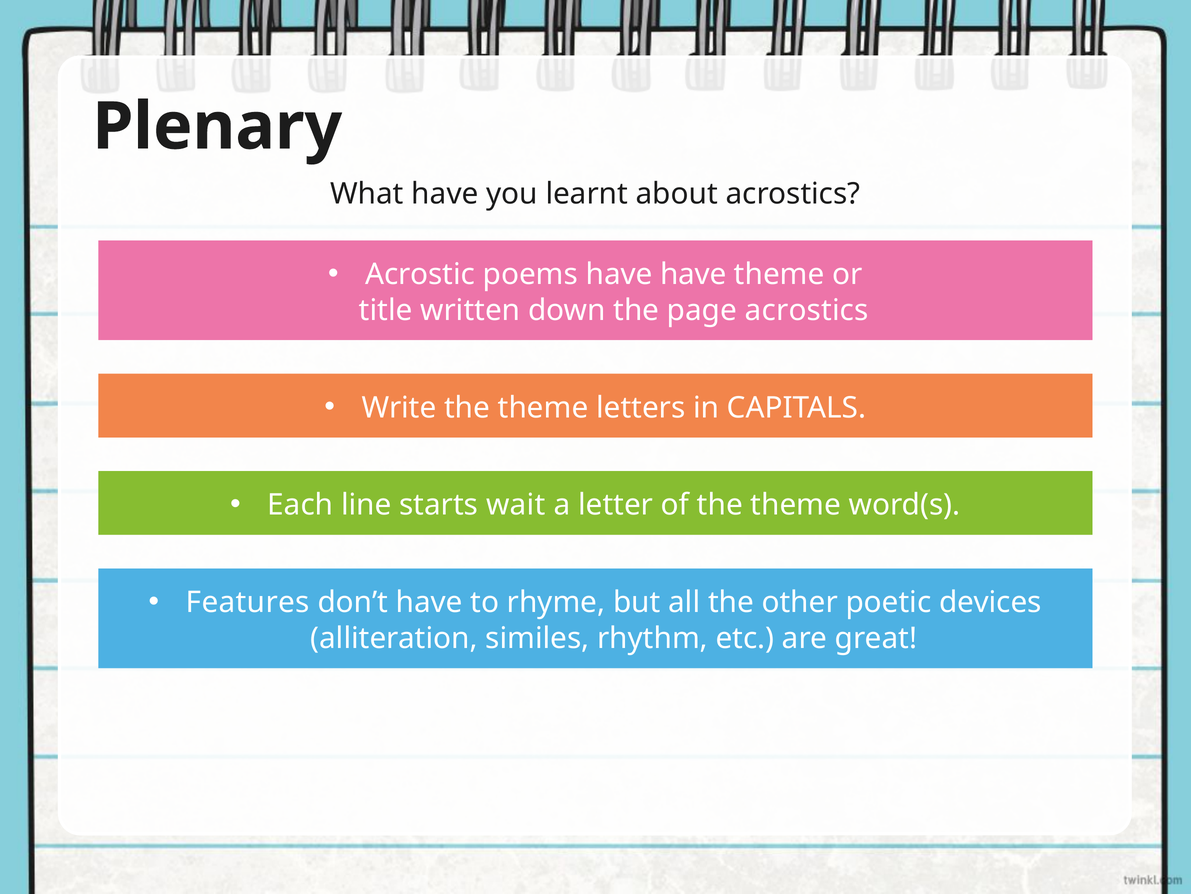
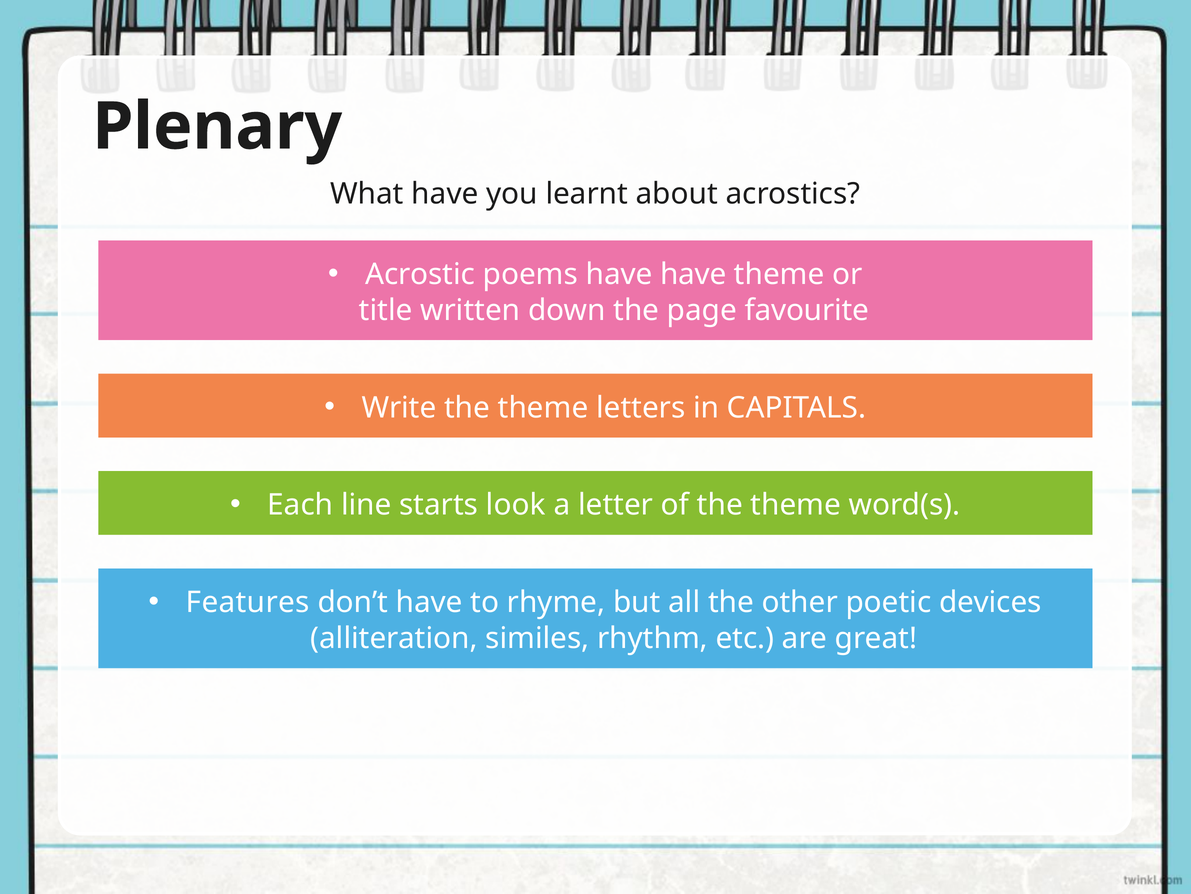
page acrostics: acrostics -> favourite (807, 310)
wait: wait -> look (516, 505)
